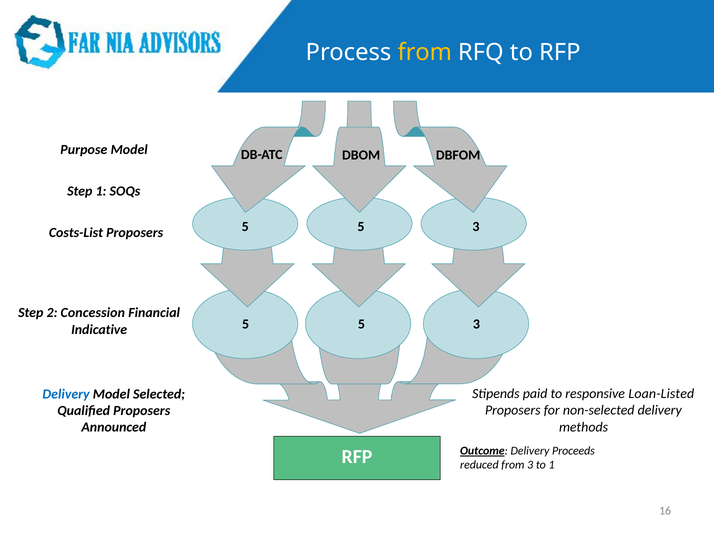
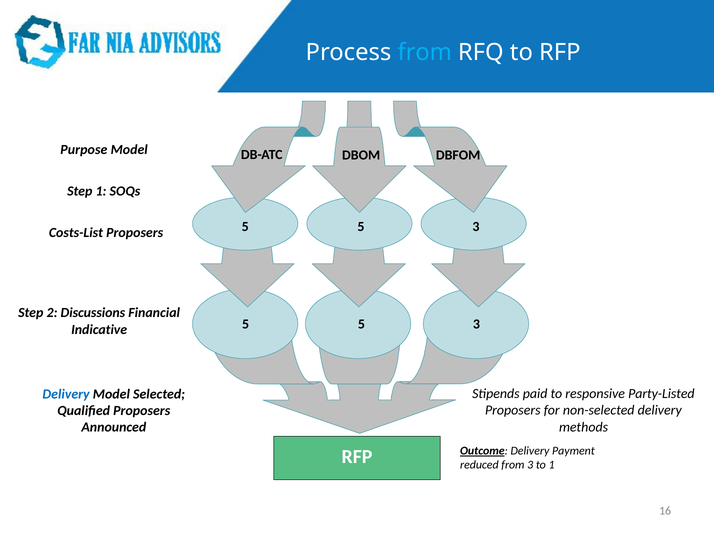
from colour: yellow -> light blue (425, 52)
Concession: Concession -> Discussions (93, 313)
Loan-Listed: Loan-Listed -> Party-Listed (661, 394)
Proceeds: Proceeds -> Payment (573, 451)
